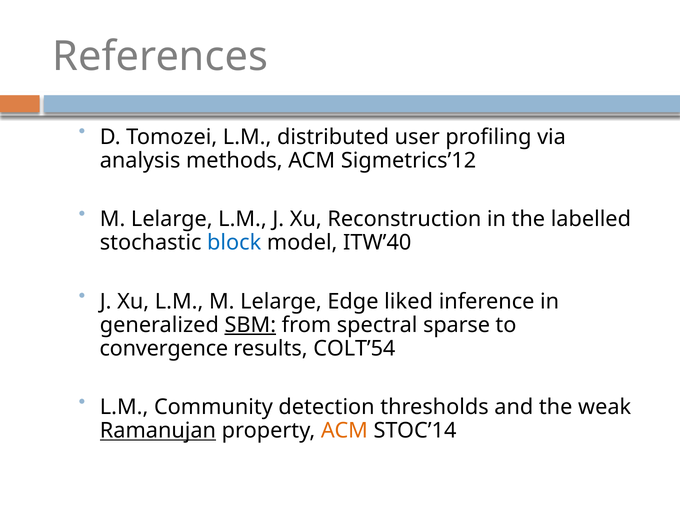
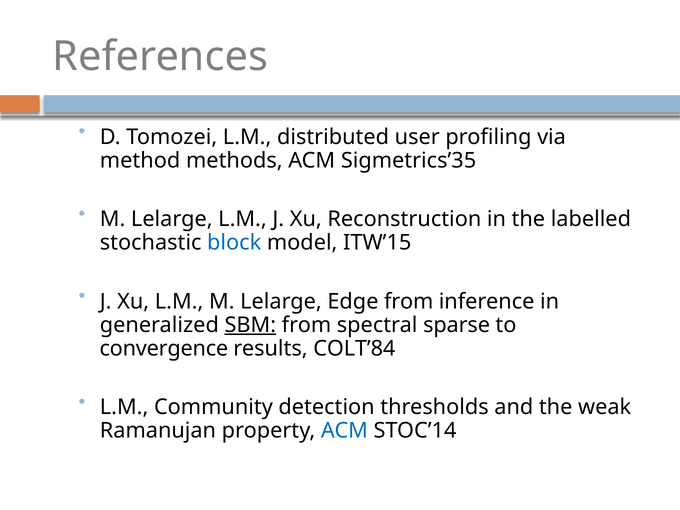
analysis: analysis -> method (140, 160)
Sigmetrics’12: Sigmetrics’12 -> Sigmetrics’35 (409, 160)
ITW’40: ITW’40 -> ITW’15 (377, 243)
Edge liked: liked -> from (409, 301)
COLT’54: COLT’54 -> COLT’84 (354, 348)
Ramanujan underline: present -> none (158, 431)
ACM colour: orange -> blue (344, 431)
